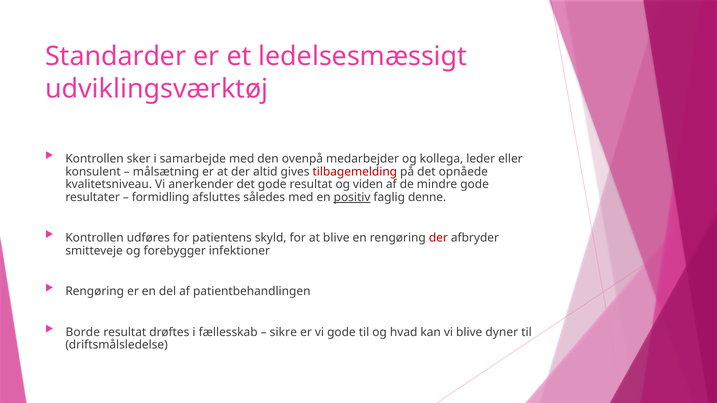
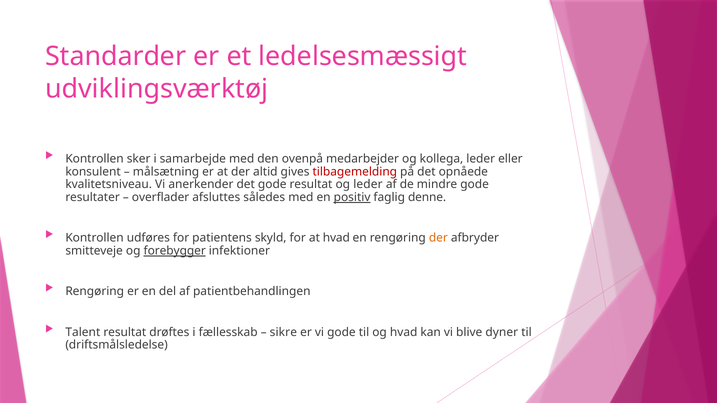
og viden: viden -> leder (368, 185)
formidling: formidling -> overflader (161, 197)
at blive: blive -> hvad (336, 238)
der colour: red -> orange (438, 238)
forebygger underline: none -> present (175, 251)
Borde: Borde -> Talent (83, 332)
